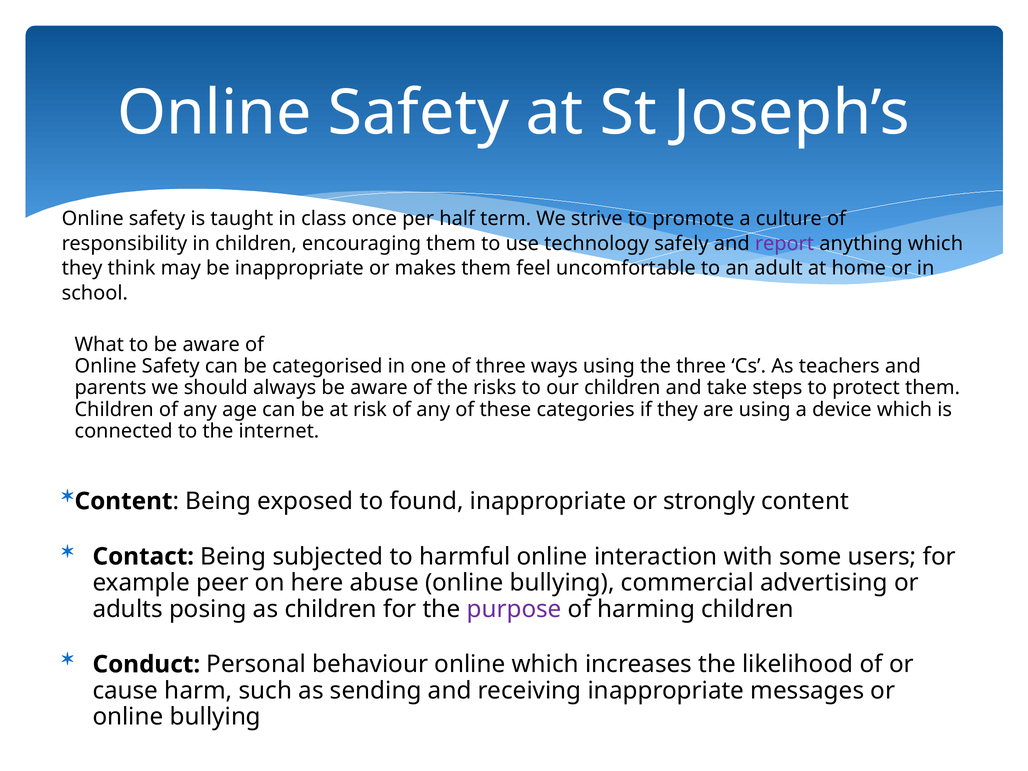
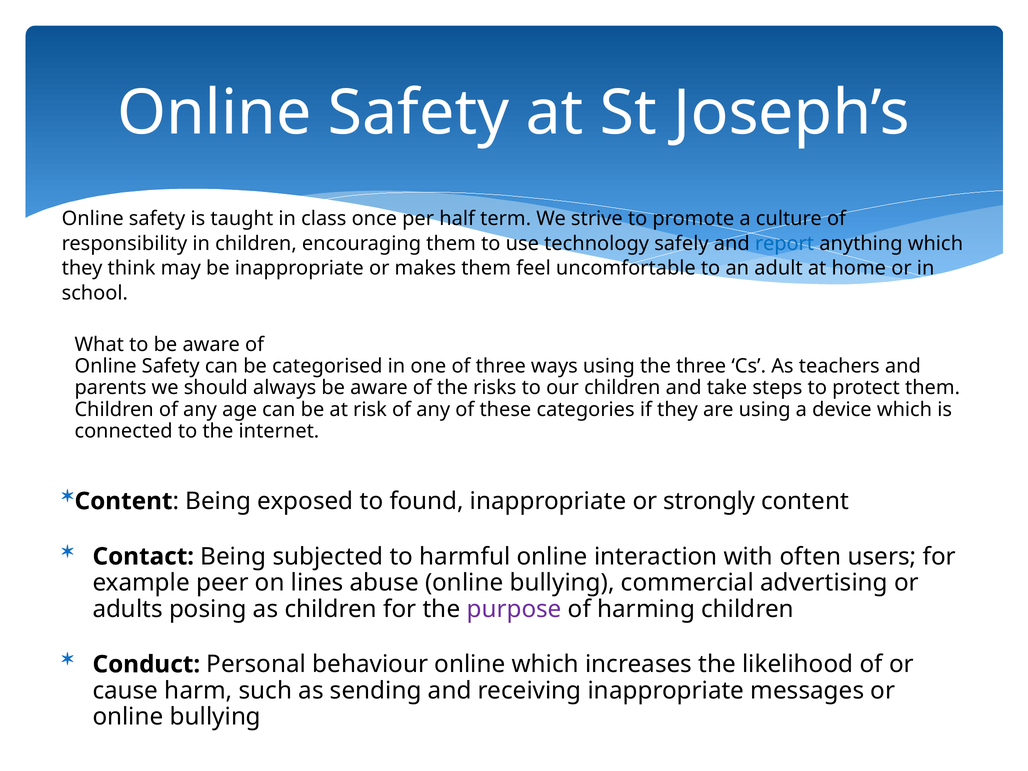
report colour: purple -> blue (784, 243)
some: some -> often (810, 557)
here: here -> lines (317, 583)
